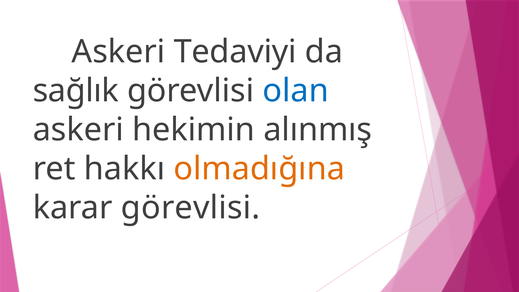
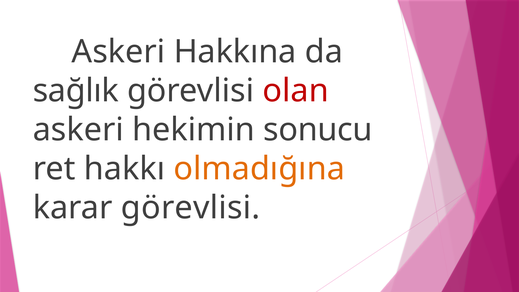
Tedaviyi: Tedaviyi -> Hakkına (235, 52)
olan colour: blue -> red (296, 91)
alınmış: alınmış -> sonucu (318, 130)
